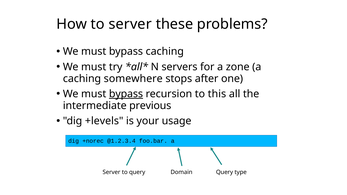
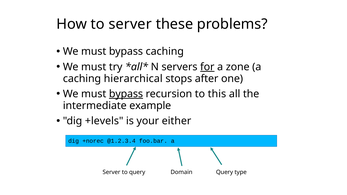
for underline: none -> present (207, 67)
somewhere: somewhere -> hierarchical (133, 79)
previous: previous -> example (150, 106)
usage: usage -> either (177, 121)
